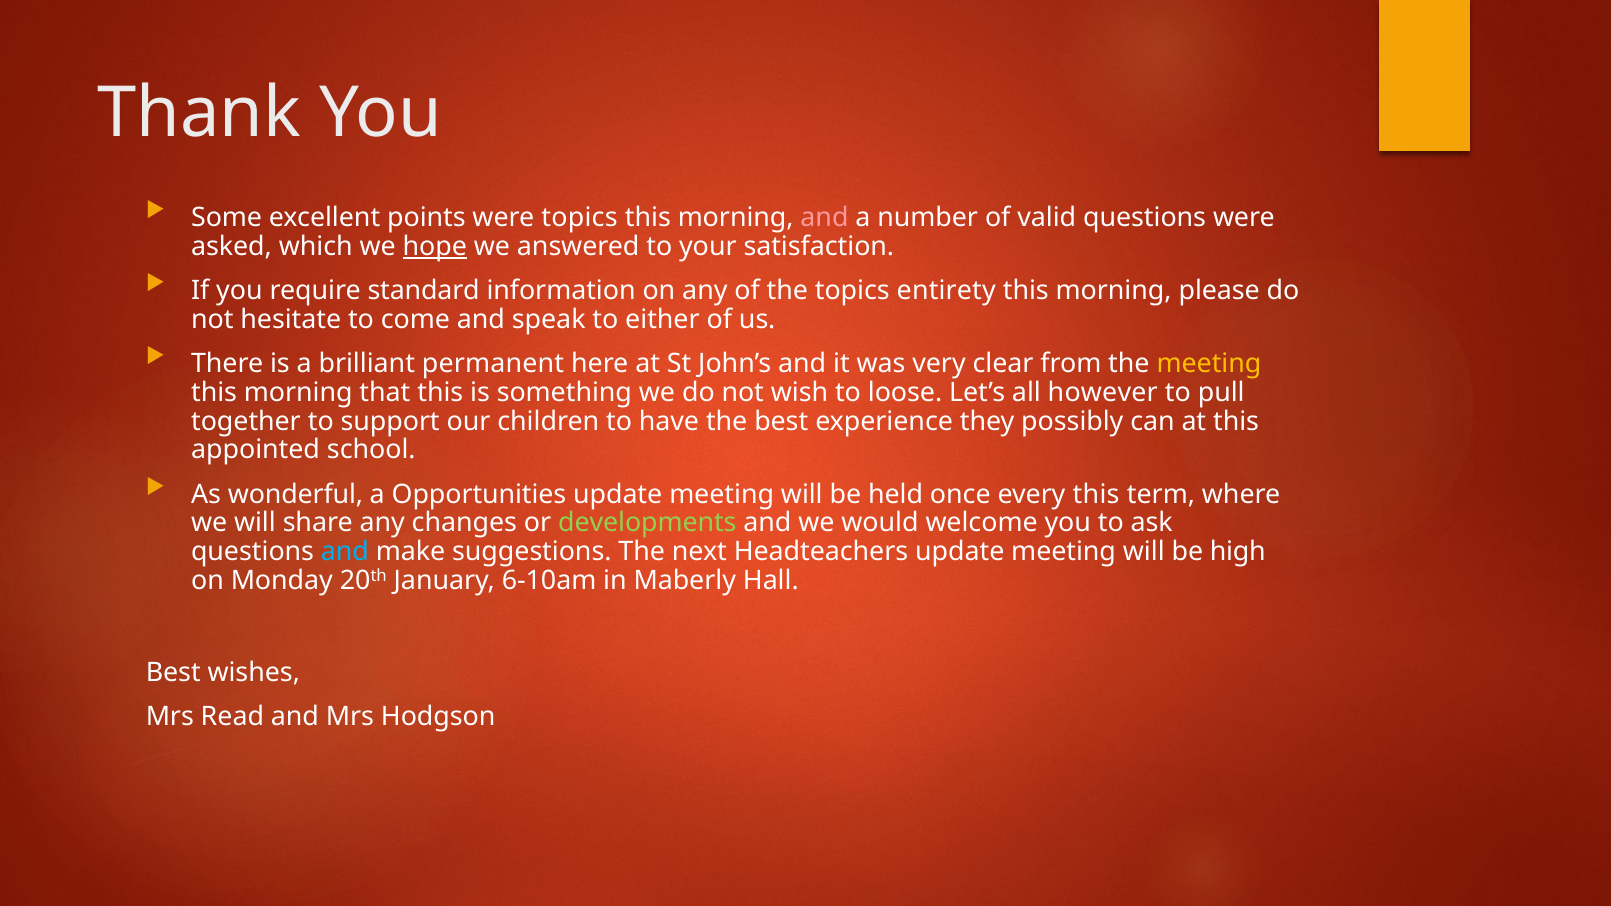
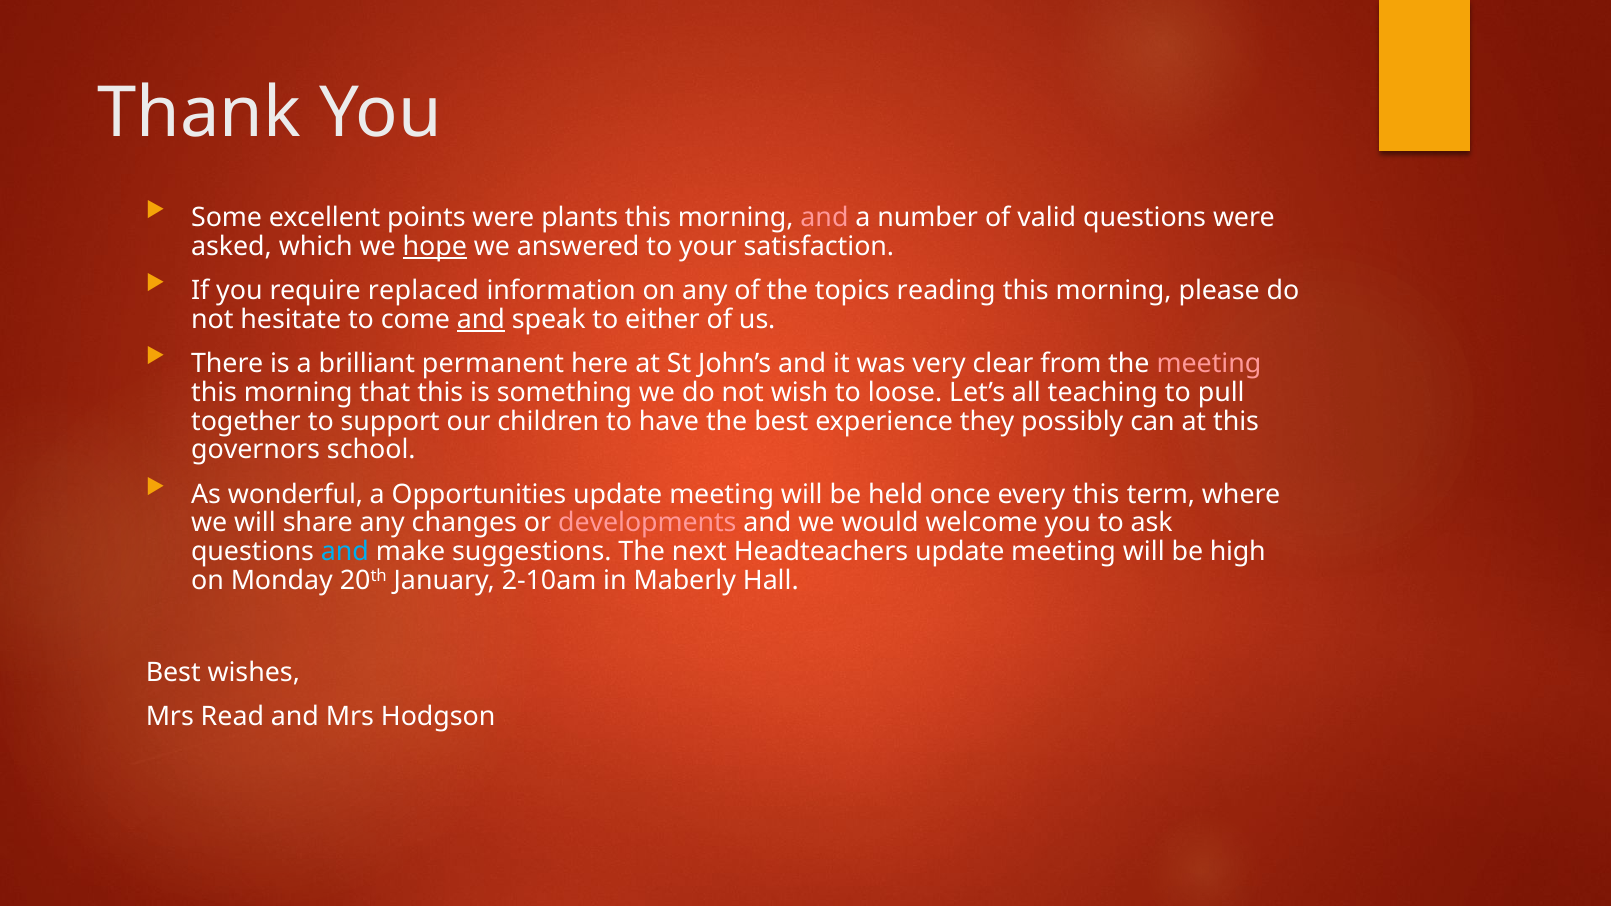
were topics: topics -> plants (580, 217)
standard: standard -> replaced (423, 290)
entirety: entirety -> reading (946, 290)
and underline: none -> present (481, 319)
meeting colour: yellow -> pink (1209, 363)
however: however -> teaching (1103, 392)
appointed: appointed -> governors (256, 450)
developments colour: light green -> pink (647, 523)
6-10am: 6-10am -> 2-10am (549, 581)
